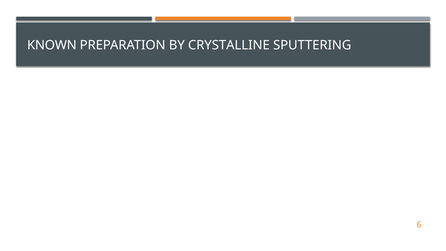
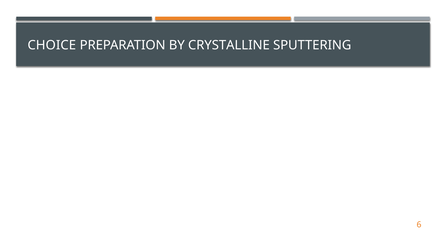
KNOWN: KNOWN -> CHOICE (52, 45)
